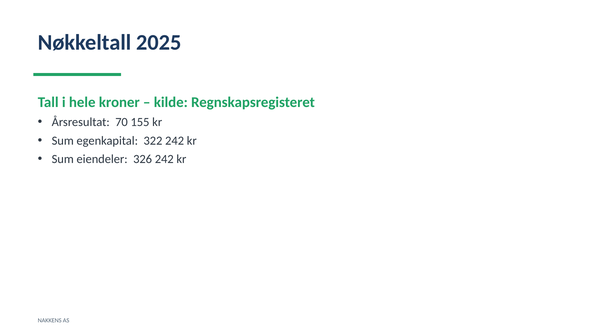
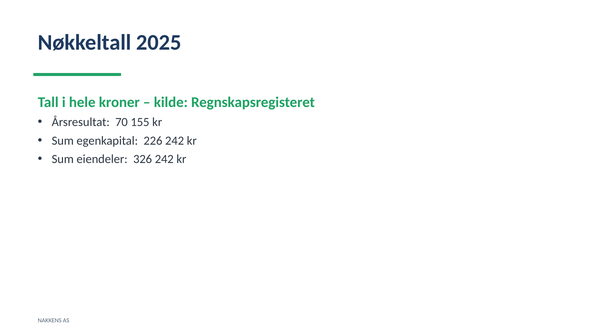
322: 322 -> 226 (153, 141)
